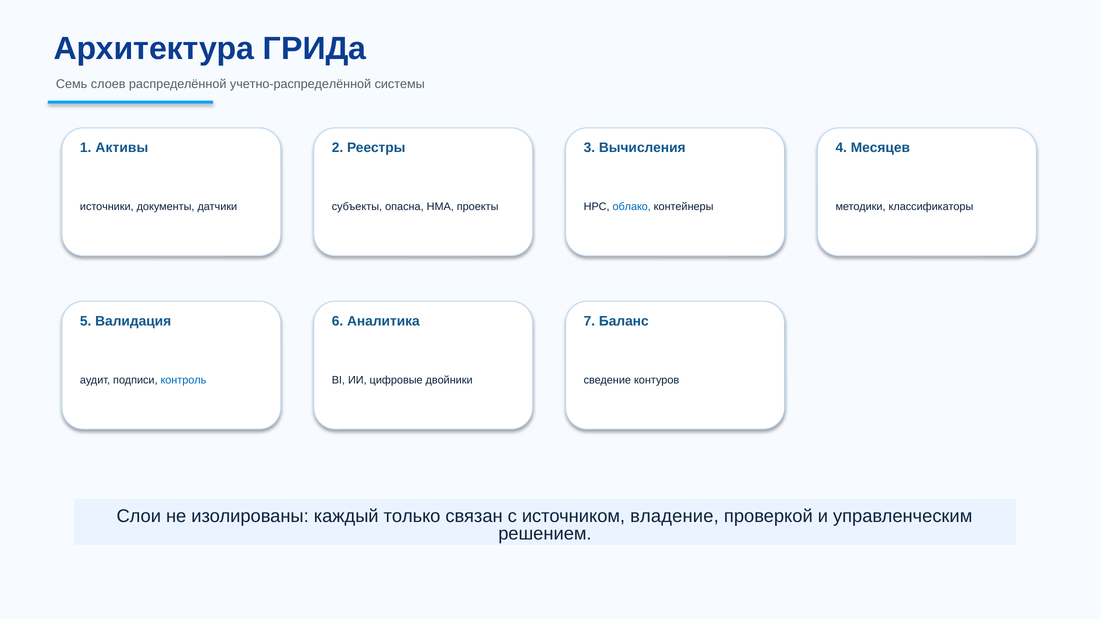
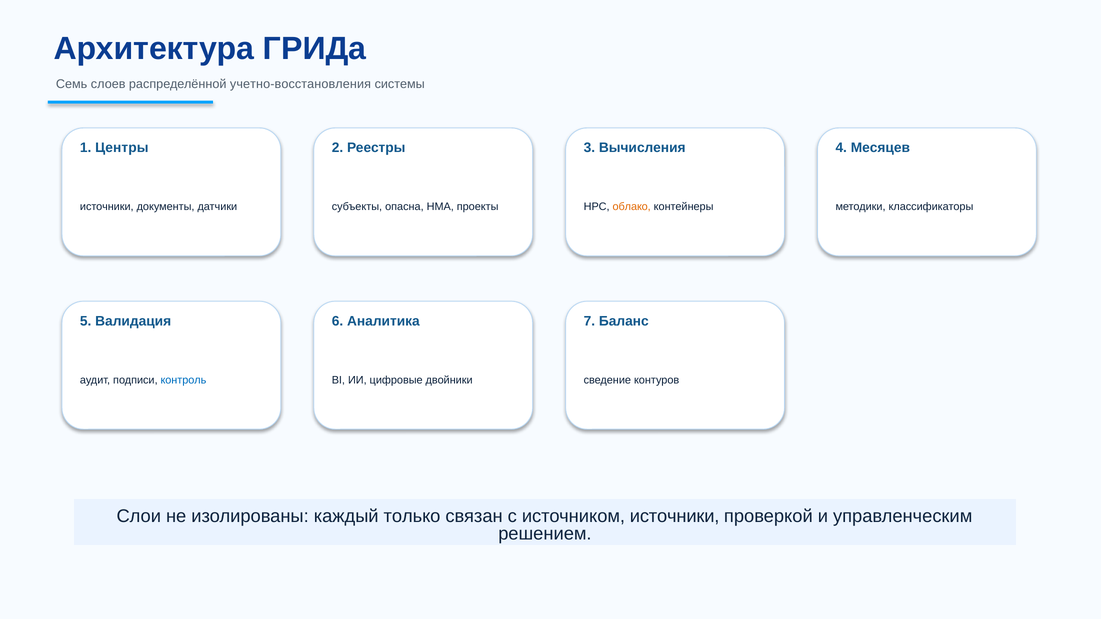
учетно-распределённой: учетно-распределённой -> учетно-восстановления (300, 84)
Активы: Активы -> Центры (122, 148)
облако colour: blue -> orange (632, 207)
источником владение: владение -> источники (675, 516)
